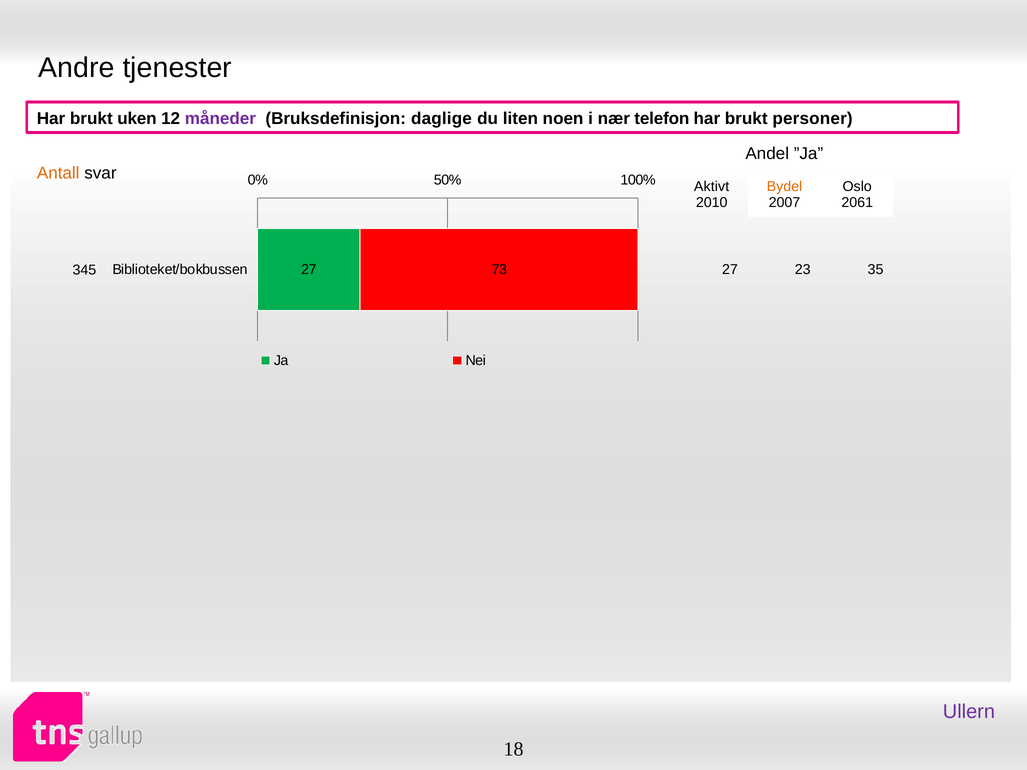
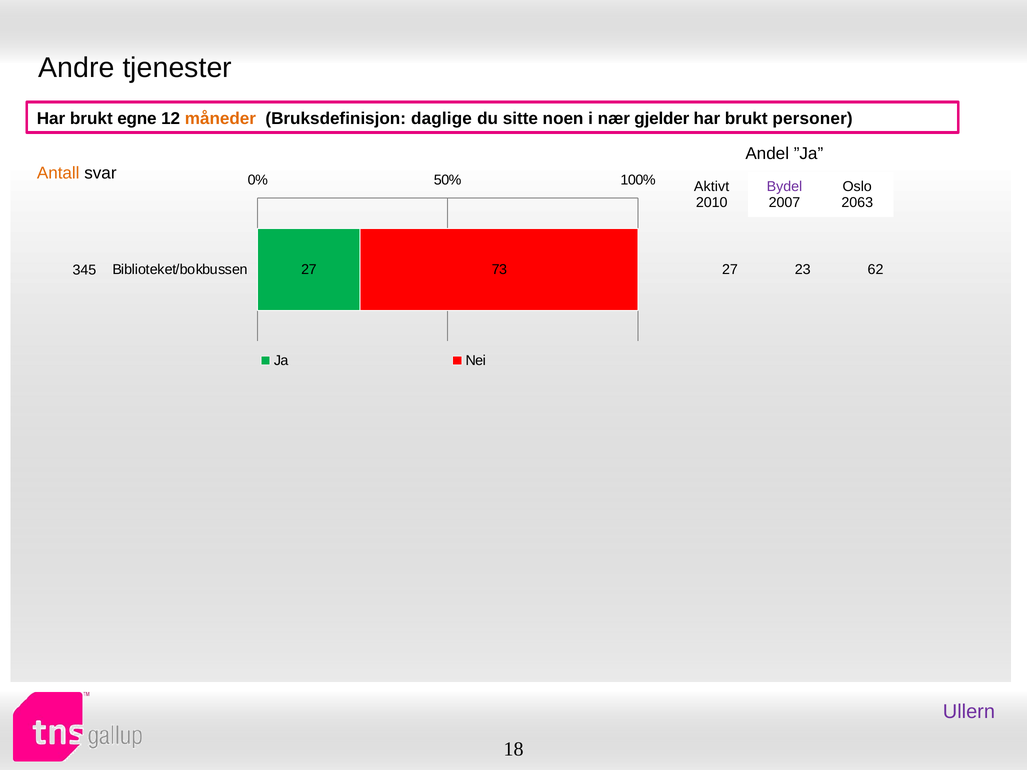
uken: uken -> egne (137, 119)
måneder colour: purple -> orange (220, 119)
liten: liten -> sitte (520, 119)
telefon: telefon -> gjelder (662, 119)
Bydel colour: orange -> purple (784, 187)
2061: 2061 -> 2063 (857, 203)
35: 35 -> 62 (876, 270)
